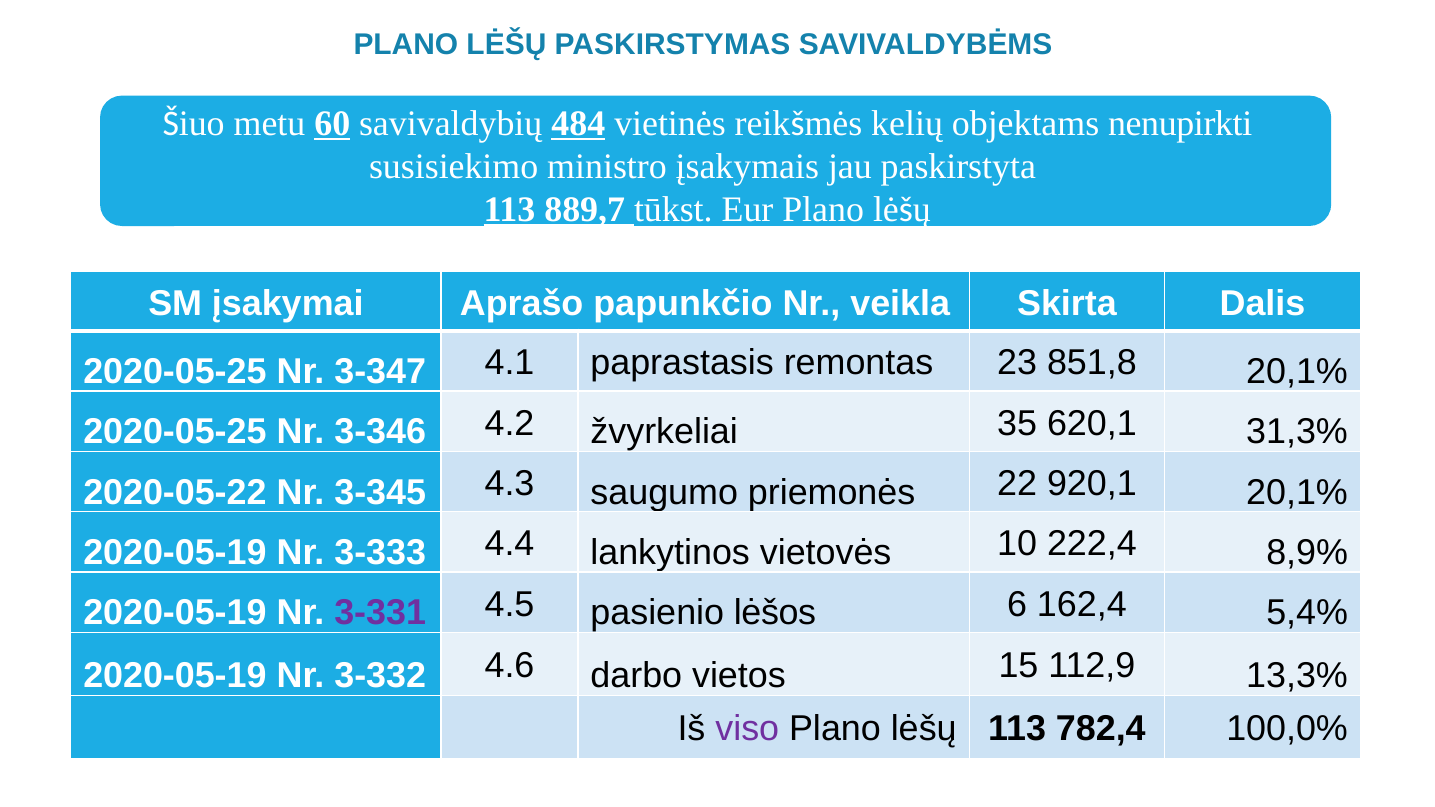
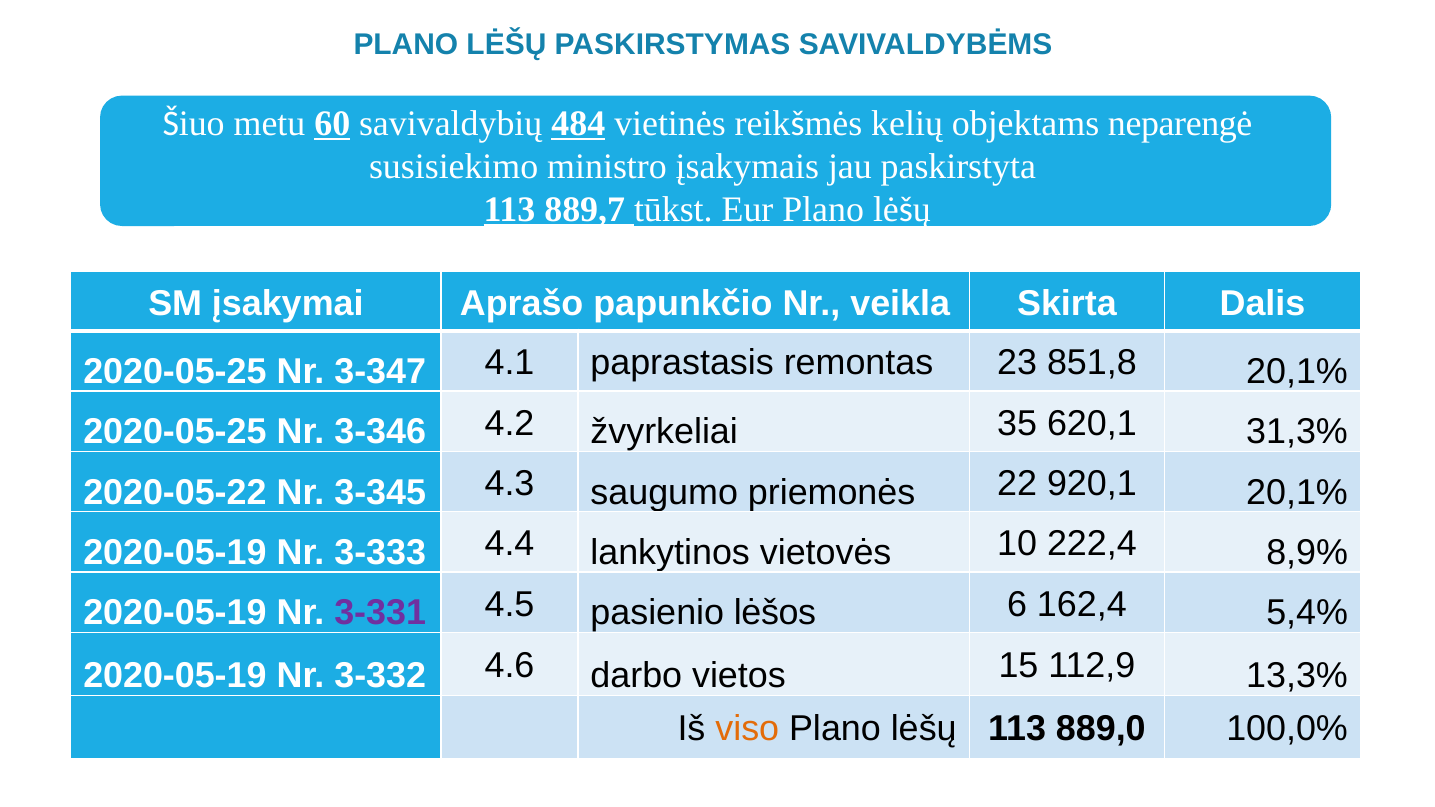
nenupirkti: nenupirkti -> neparengė (1180, 124)
viso colour: purple -> orange (747, 729)
782,4: 782,4 -> 889,0 (1101, 729)
